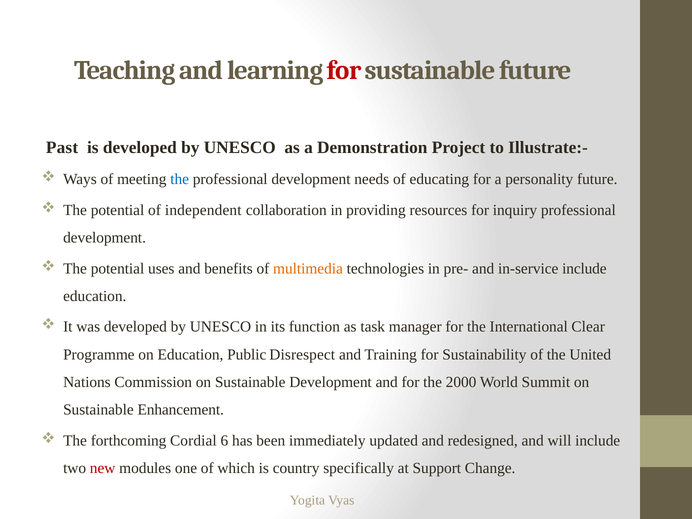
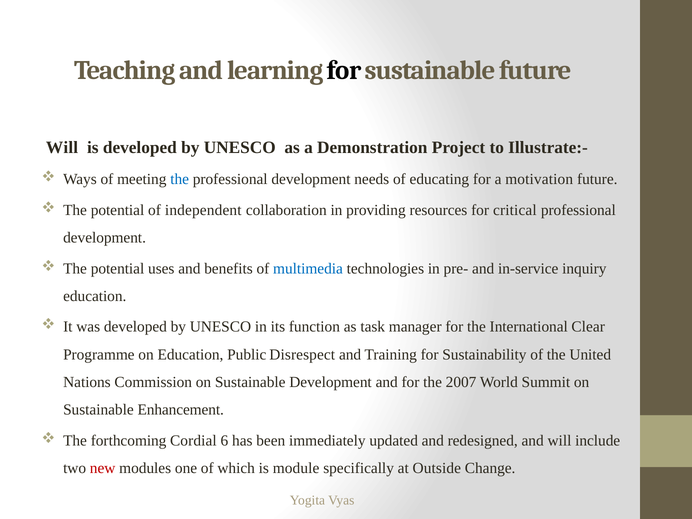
for colour: red -> black (344, 70)
Past: Past -> Will (62, 148)
personality: personality -> motivation (539, 179)
inquiry: inquiry -> critical (515, 210)
multimedia colour: orange -> blue (308, 269)
in-service include: include -> inquiry (584, 269)
2000: 2000 -> 2007 (461, 382)
country: country -> module (296, 468)
Support: Support -> Outside (437, 468)
